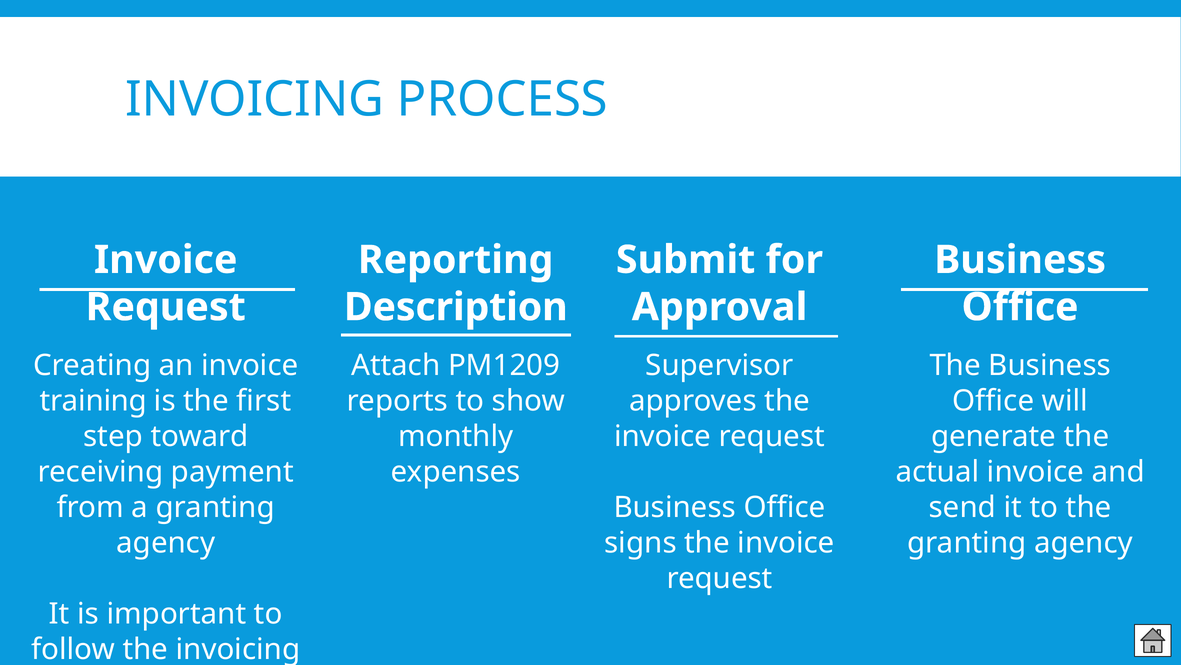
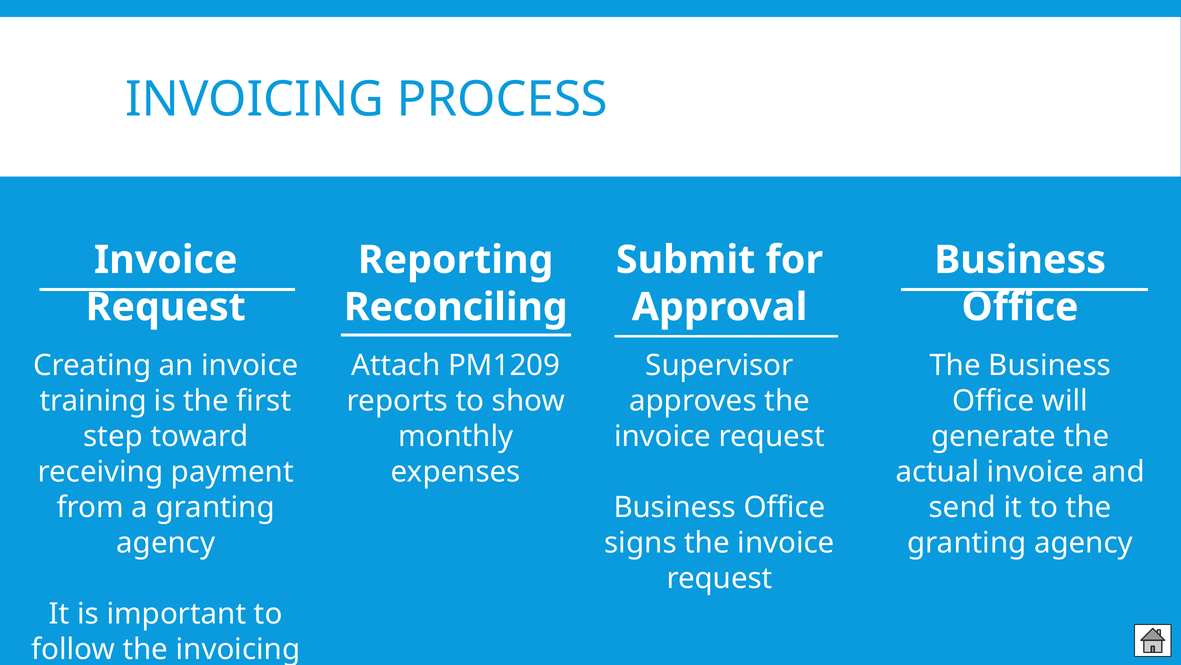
Description: Description -> Reconciling (456, 307)
